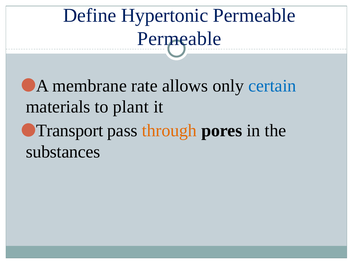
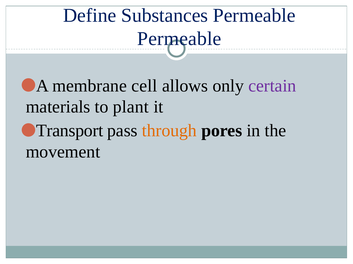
Hypertonic: Hypertonic -> Substances (165, 15)
rate: rate -> cell (144, 86)
certain colour: blue -> purple (272, 86)
substances: substances -> movement (63, 152)
